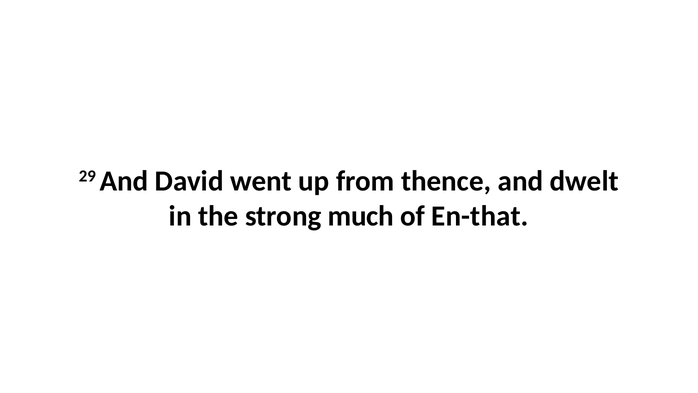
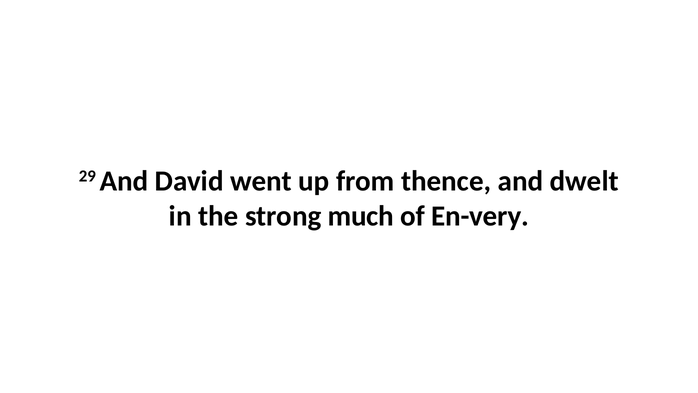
En-that: En-that -> En-very (480, 216)
